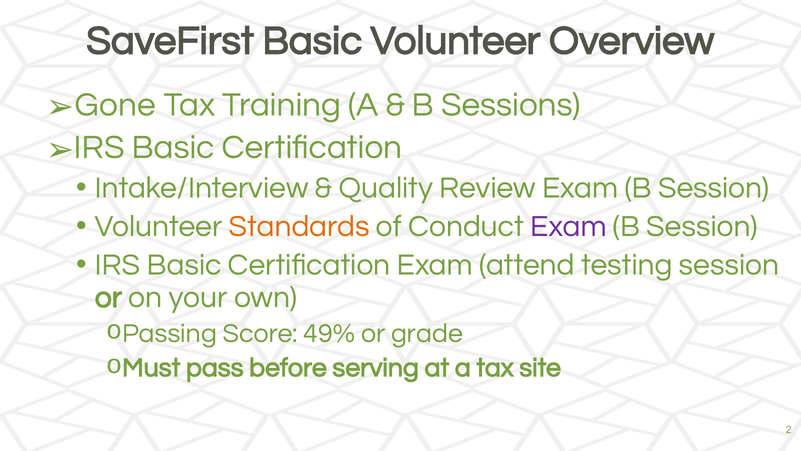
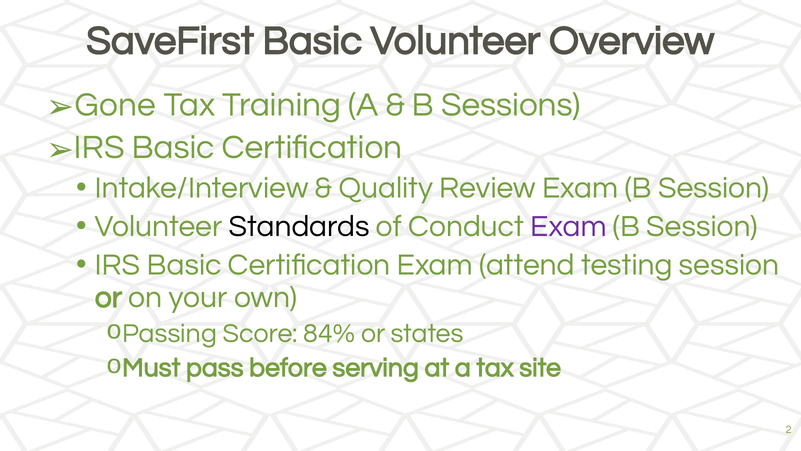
Standards colour: orange -> black (299, 226)
49%: 49% -> 84% (329, 333)
grade: grade -> states (427, 333)
